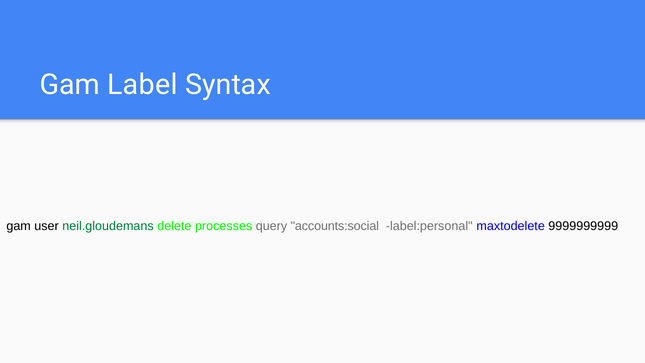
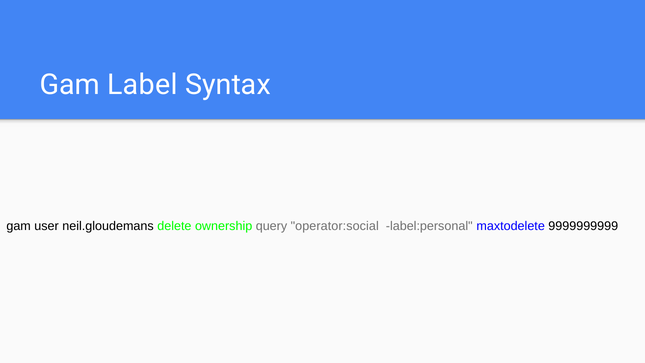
neil.gloudemans colour: green -> black (108, 226)
processes: processes -> ownership (224, 226)
accounts:social: accounts:social -> operator:social (335, 226)
